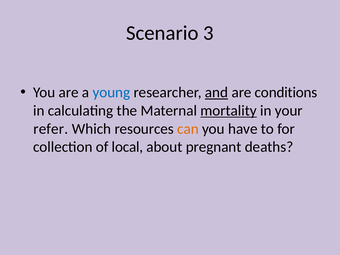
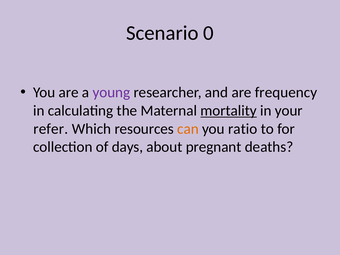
3: 3 -> 0 (208, 33)
young colour: blue -> purple (111, 92)
and underline: present -> none (217, 92)
conditions: conditions -> frequency (286, 92)
have: have -> ratio (243, 129)
local: local -> days (127, 147)
